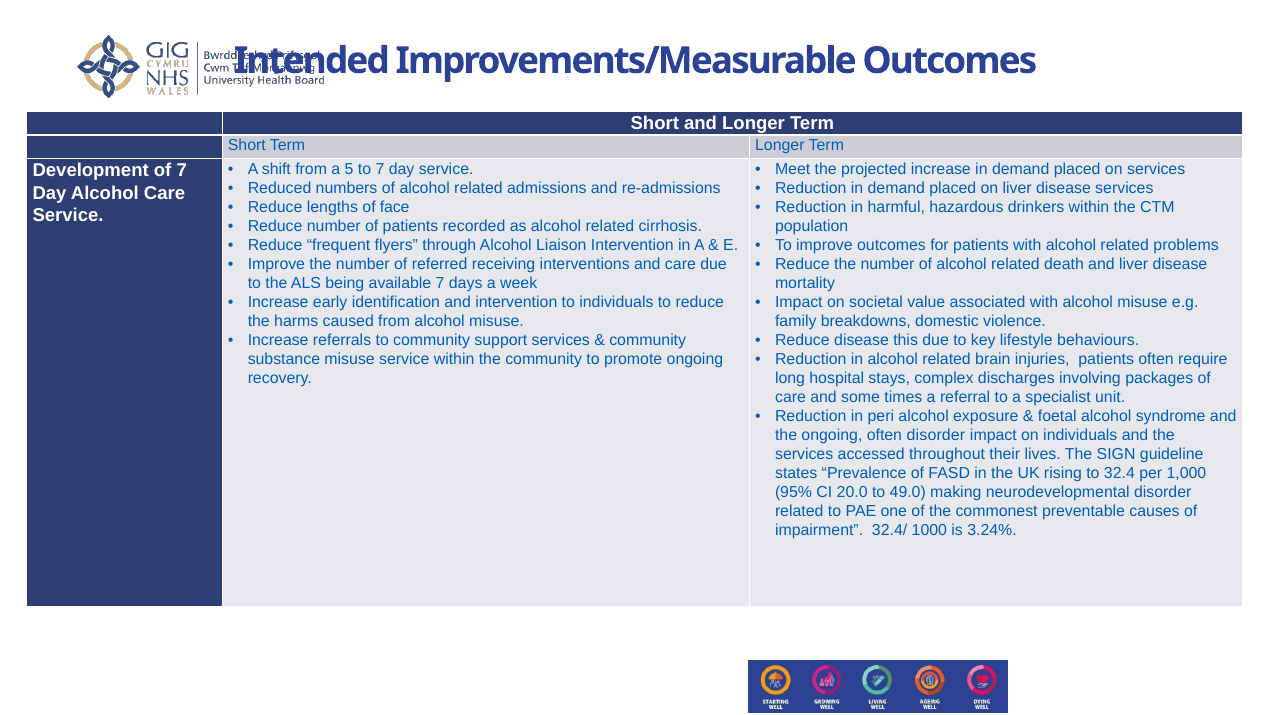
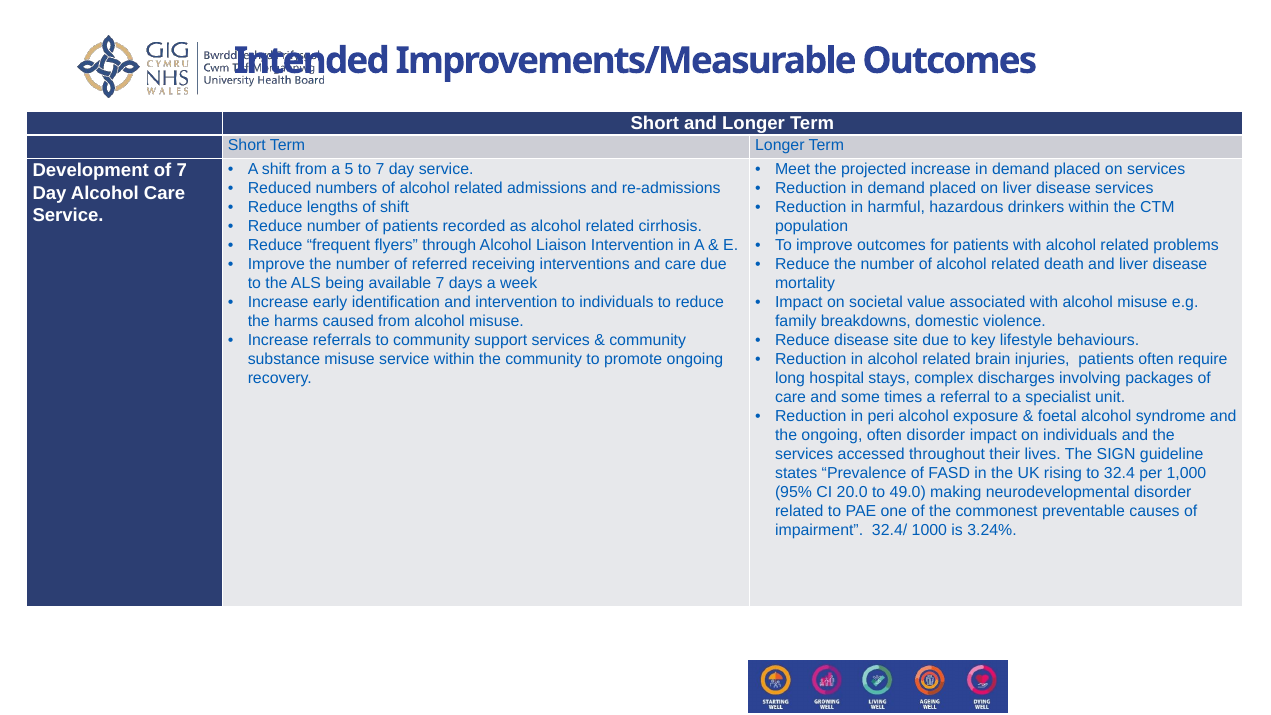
of face: face -> shift (395, 207)
this: this -> site (906, 340)
